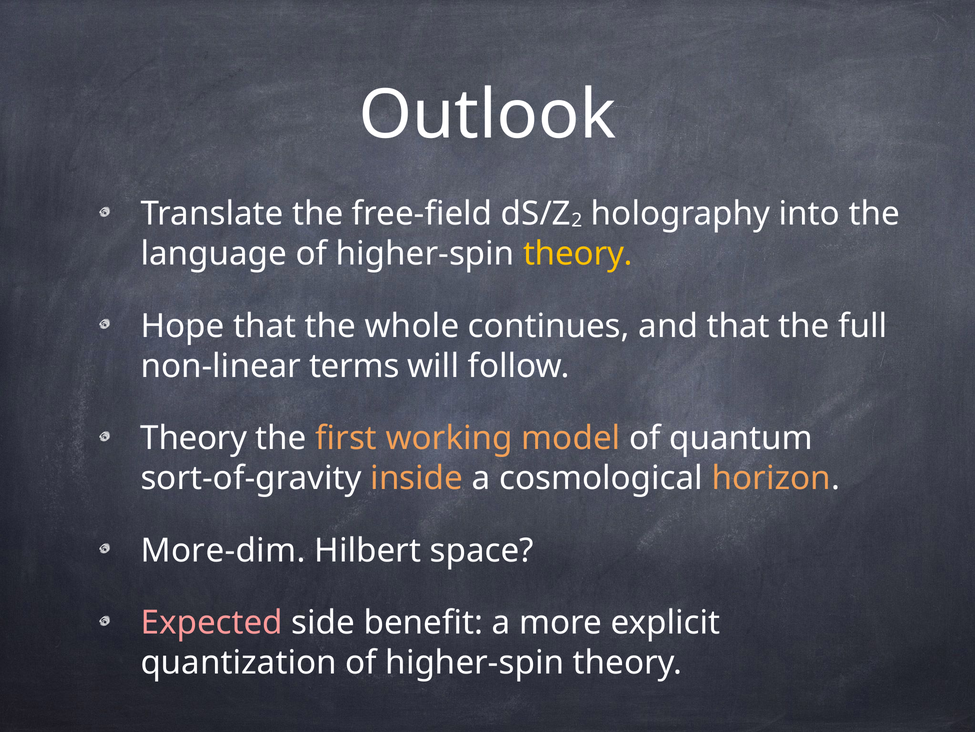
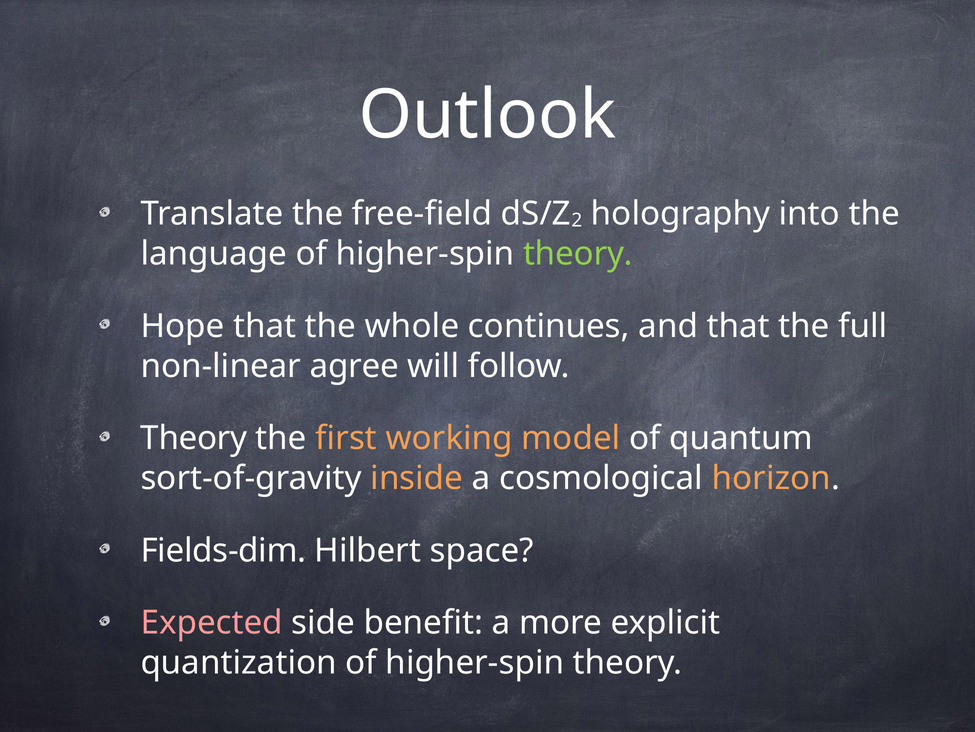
theory colour: yellow -> light green (578, 254)
terms: terms -> agree (354, 366)
More-dim: More-dim -> Fields-dim (223, 550)
